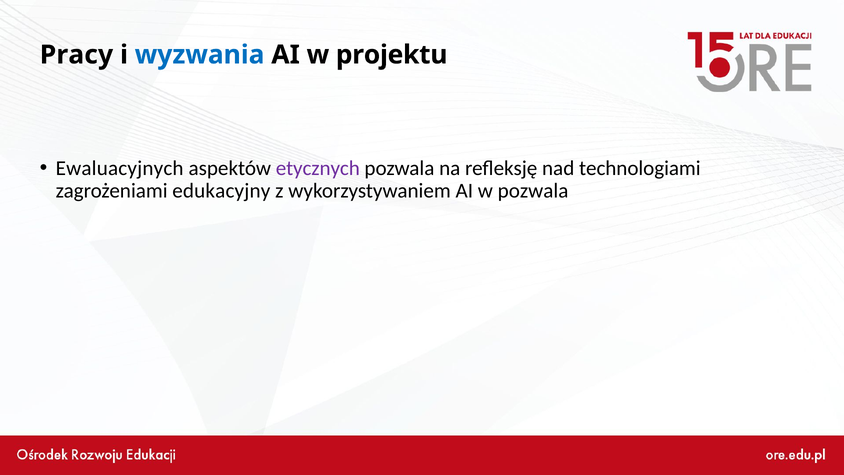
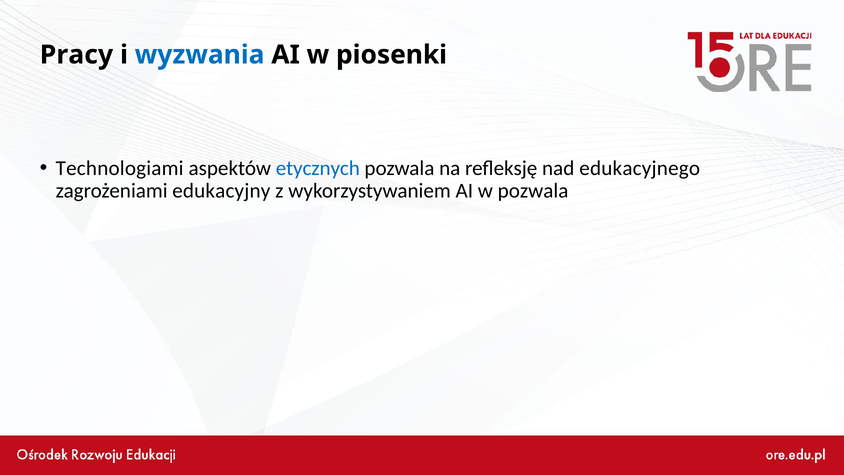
projektu: projektu -> piosenki (392, 55)
Ewaluacyjnych: Ewaluacyjnych -> Technologiami (120, 168)
etycznych colour: purple -> blue (318, 168)
technologiami: technologiami -> edukacyjnego (640, 168)
